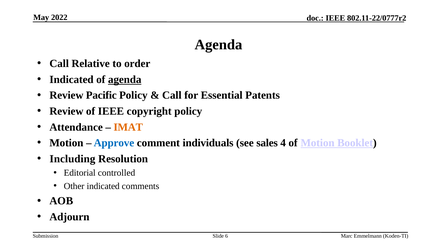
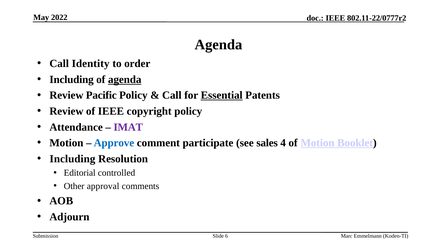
Relative: Relative -> Identity (91, 64)
Indicated: Indicated -> Including (72, 79)
Essential underline: none -> present (222, 95)
IMAT colour: orange -> purple (128, 127)
individuals: individuals -> participate (208, 143)
Other indicated: indicated -> approval (103, 186)
